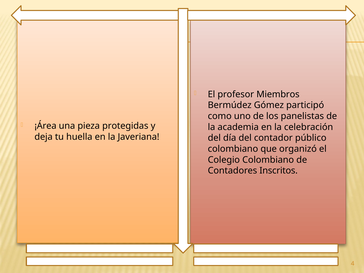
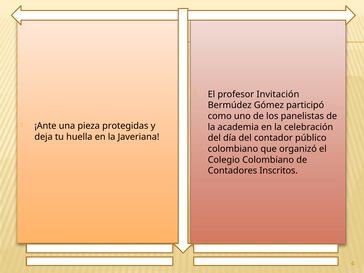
Miembros: Miembros -> Invitación (278, 94)
¡Área: ¡Área -> ¡Ante (45, 126)
